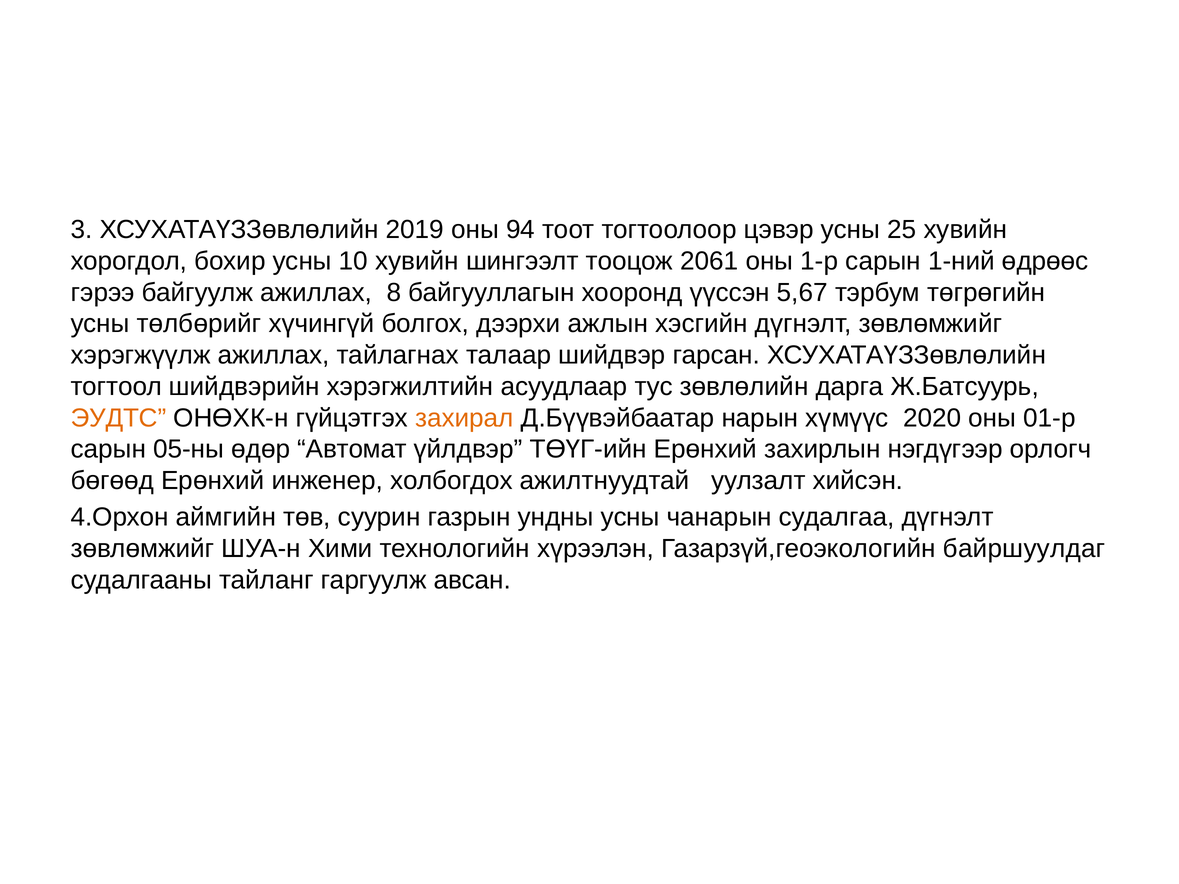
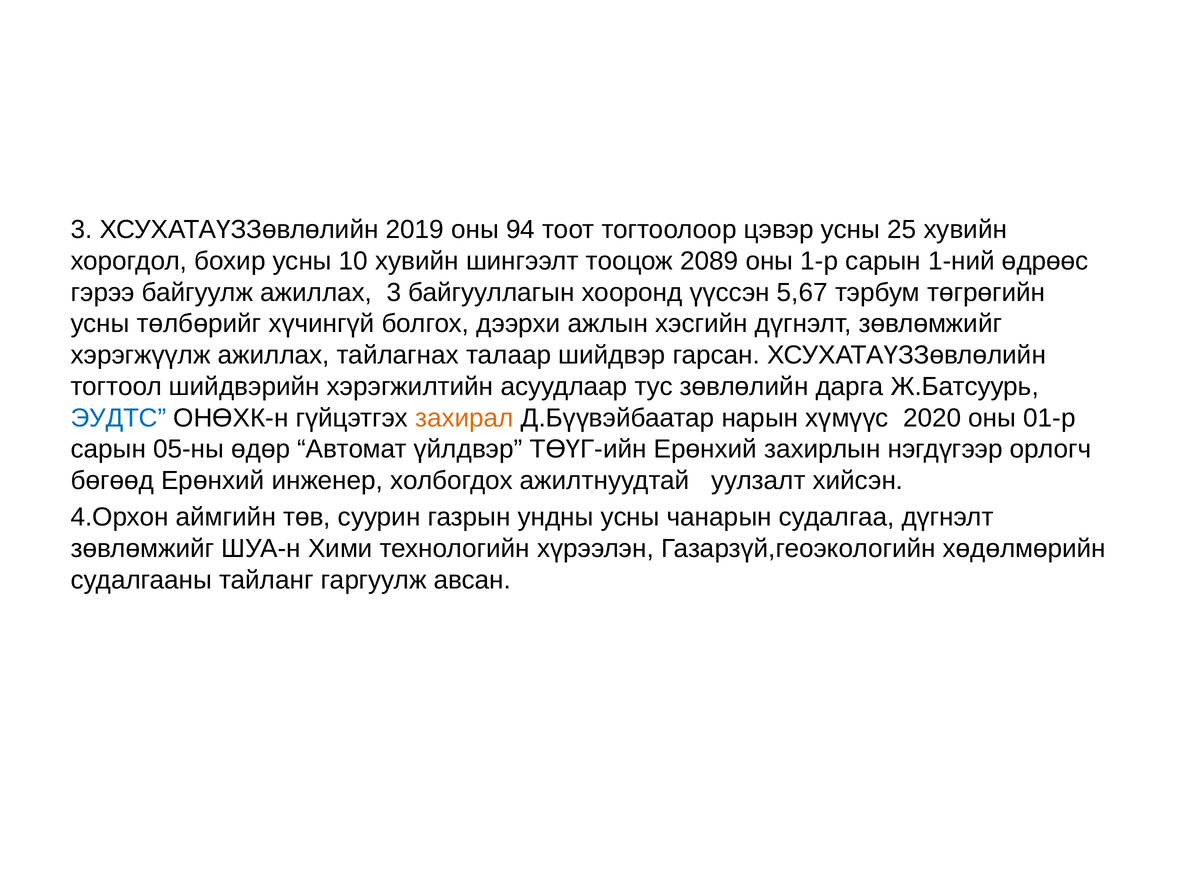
2061: 2061 -> 2089 (709, 261)
ажиллах 8: 8 -> 3 (394, 292)
ЭУДТС colour: orange -> blue (119, 418)
байршуулдаг: байршуулдаг -> хөдөлмөрийн (1024, 549)
